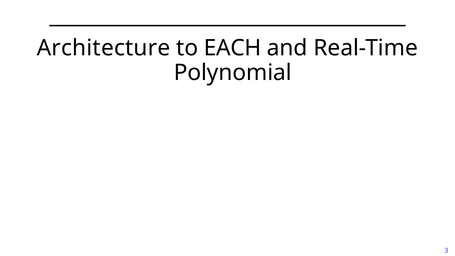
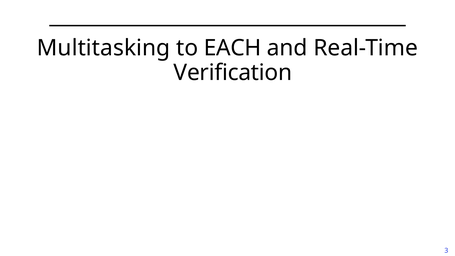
Architecture: Architecture -> Multitasking (104, 48)
Polynomial: Polynomial -> Verification (233, 72)
